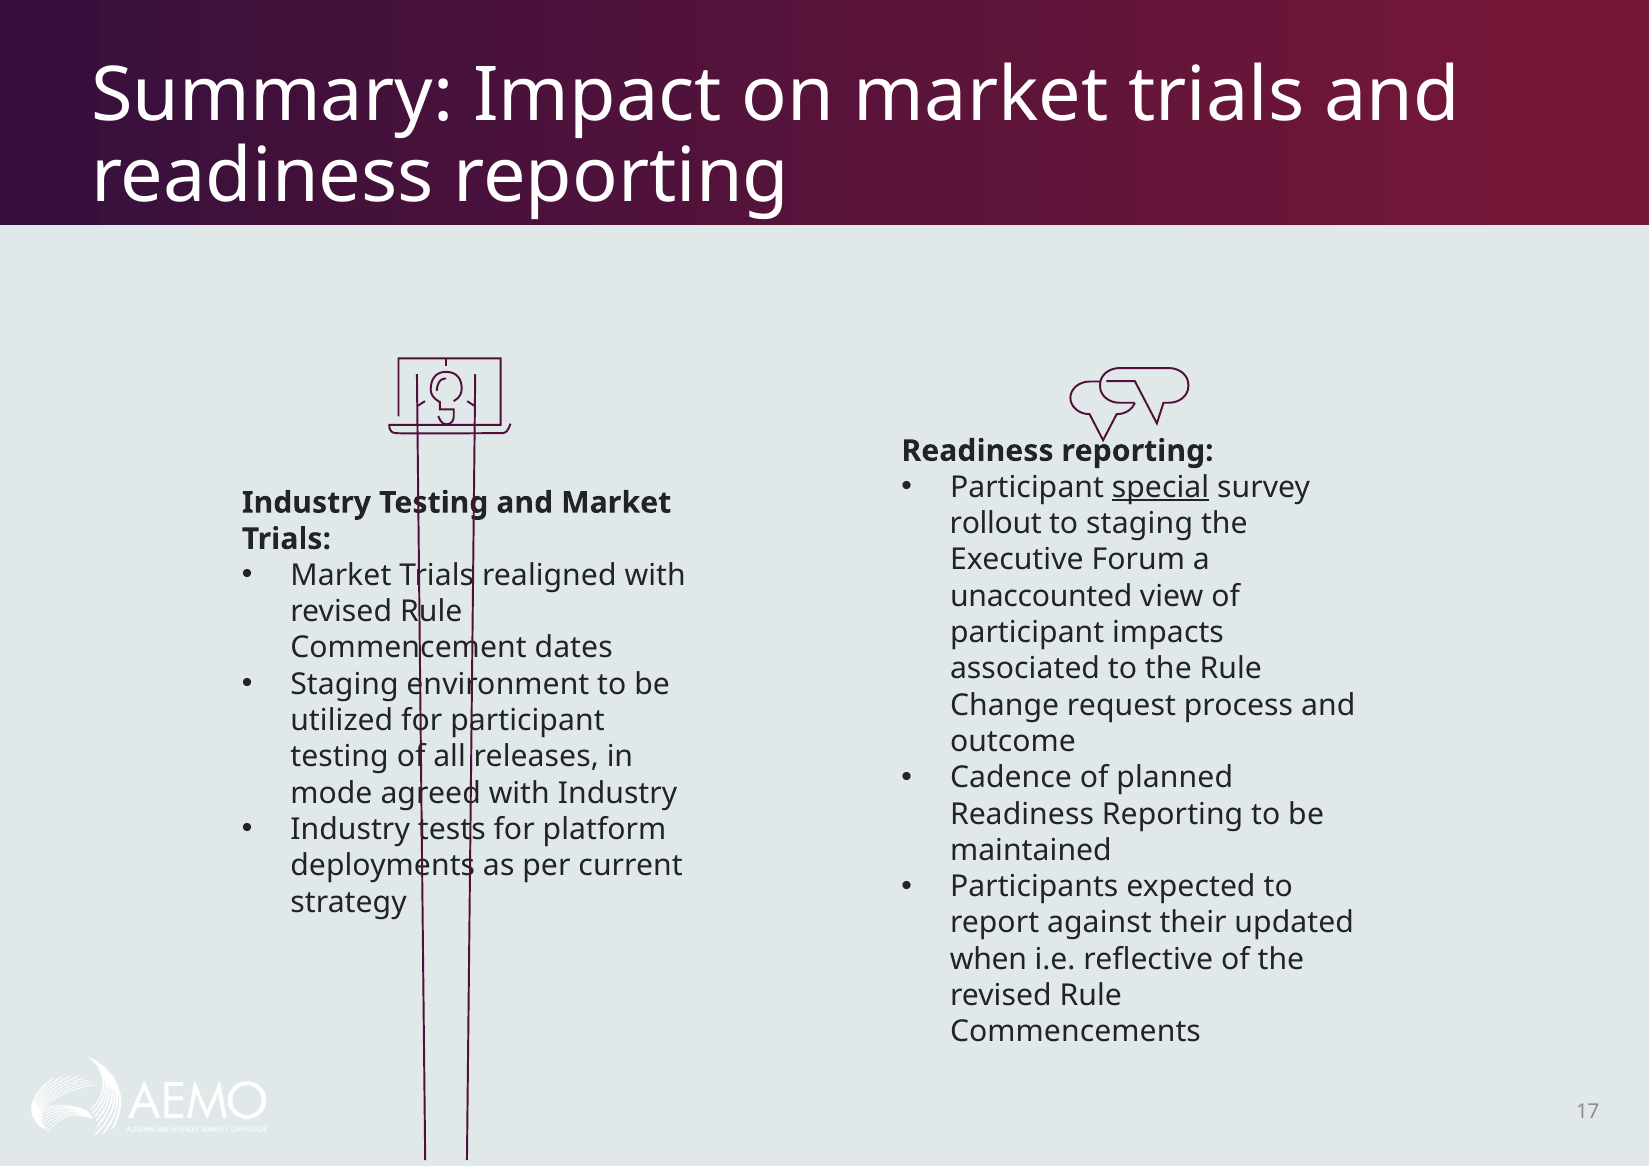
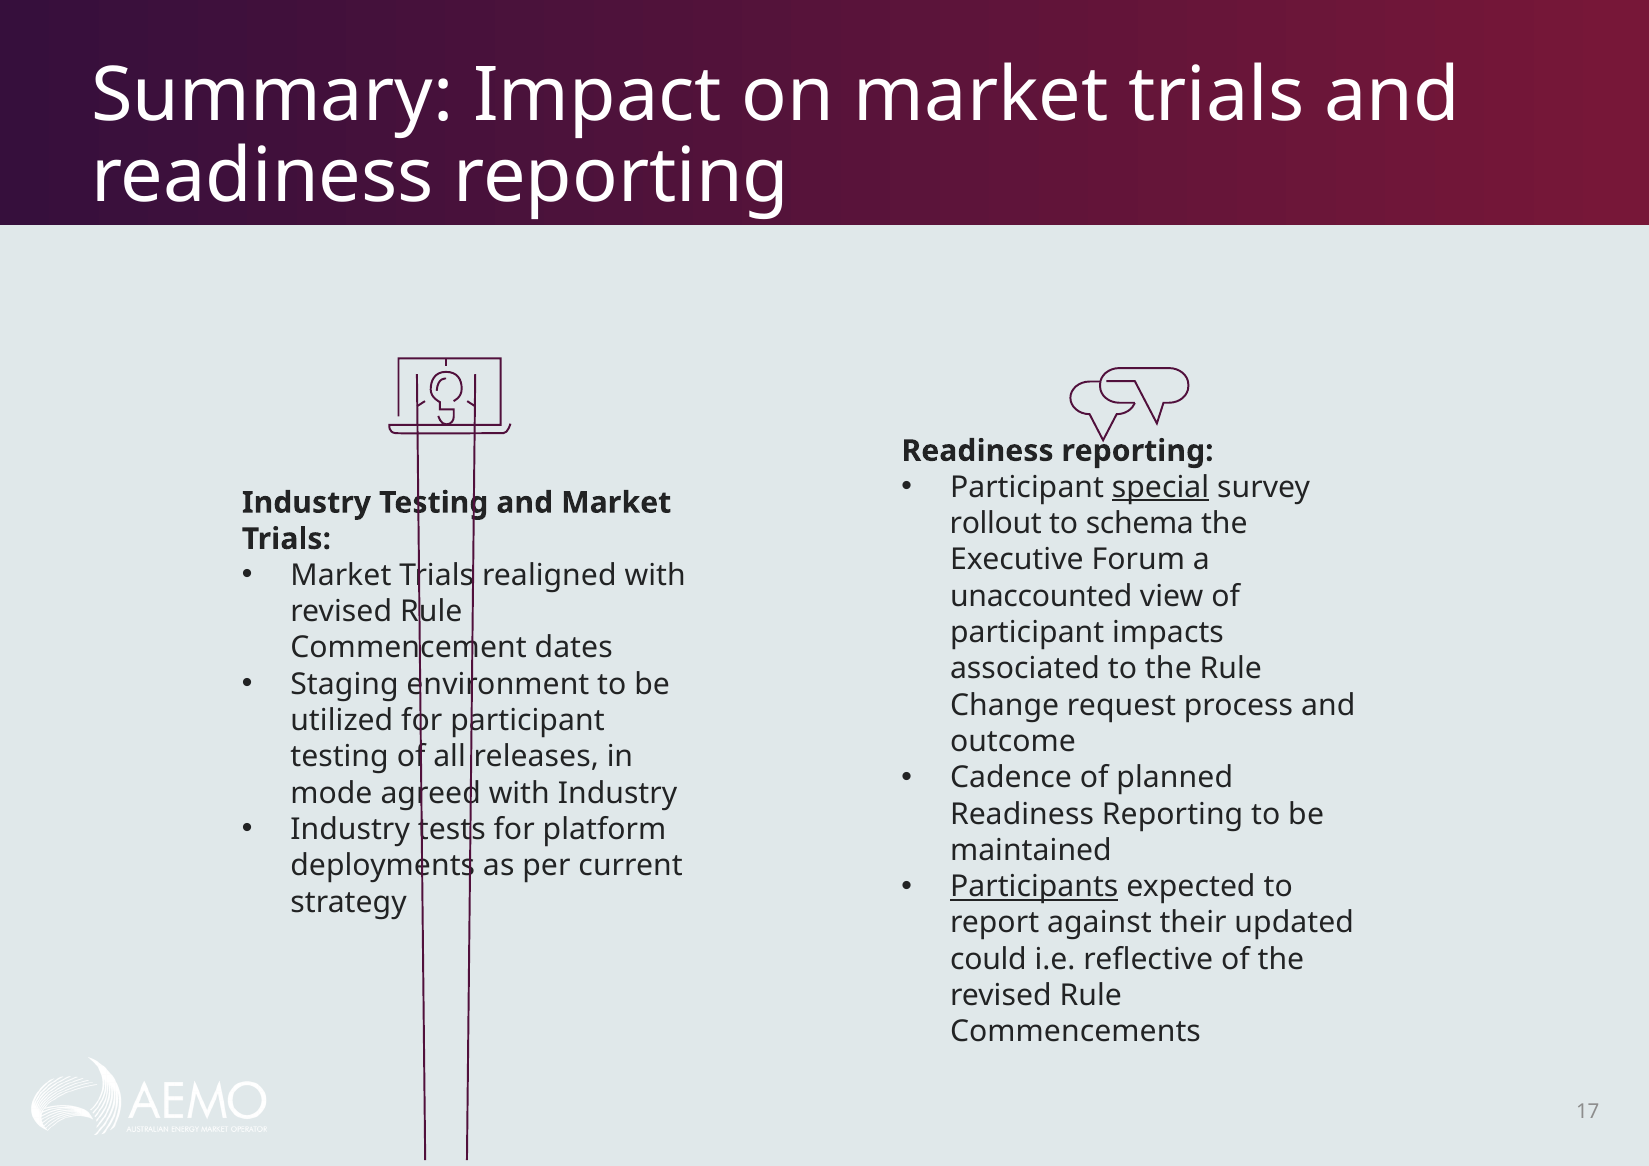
to staging: staging -> schema (1140, 524)
Participants underline: none -> present (1034, 887)
when: when -> could (988, 959)
